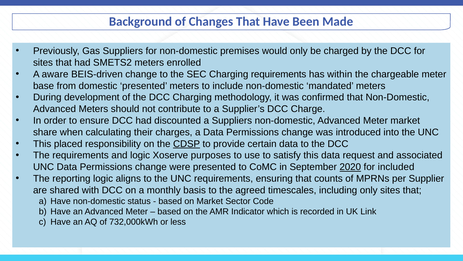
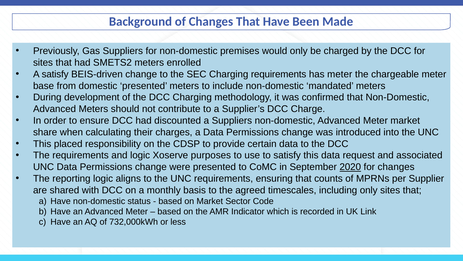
A aware: aware -> satisfy (55, 74)
has within: within -> meter (340, 74)
CDSP underline: present -> none (187, 144)
for included: included -> changes (396, 167)
